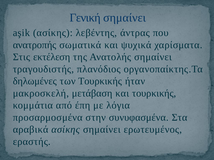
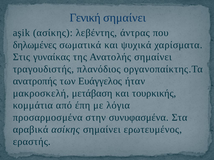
ανατροπής: ανατροπής -> δηλωμένες (35, 45)
εκτέλεση: εκτέλεση -> γυναίκας (52, 57)
δηλωμένες: δηλωμένες -> ανατροπής (35, 81)
των Τουρκικής: Τουρκικής -> Ευάγγελος (100, 81)
